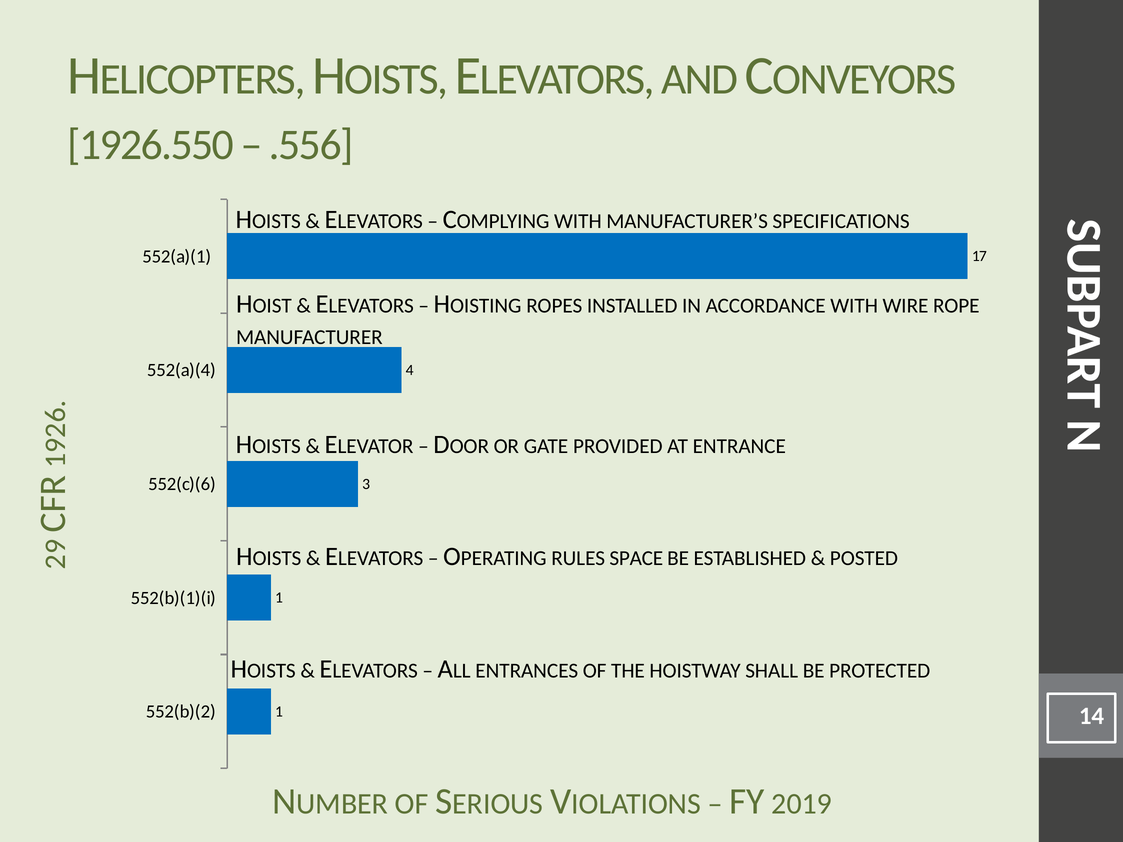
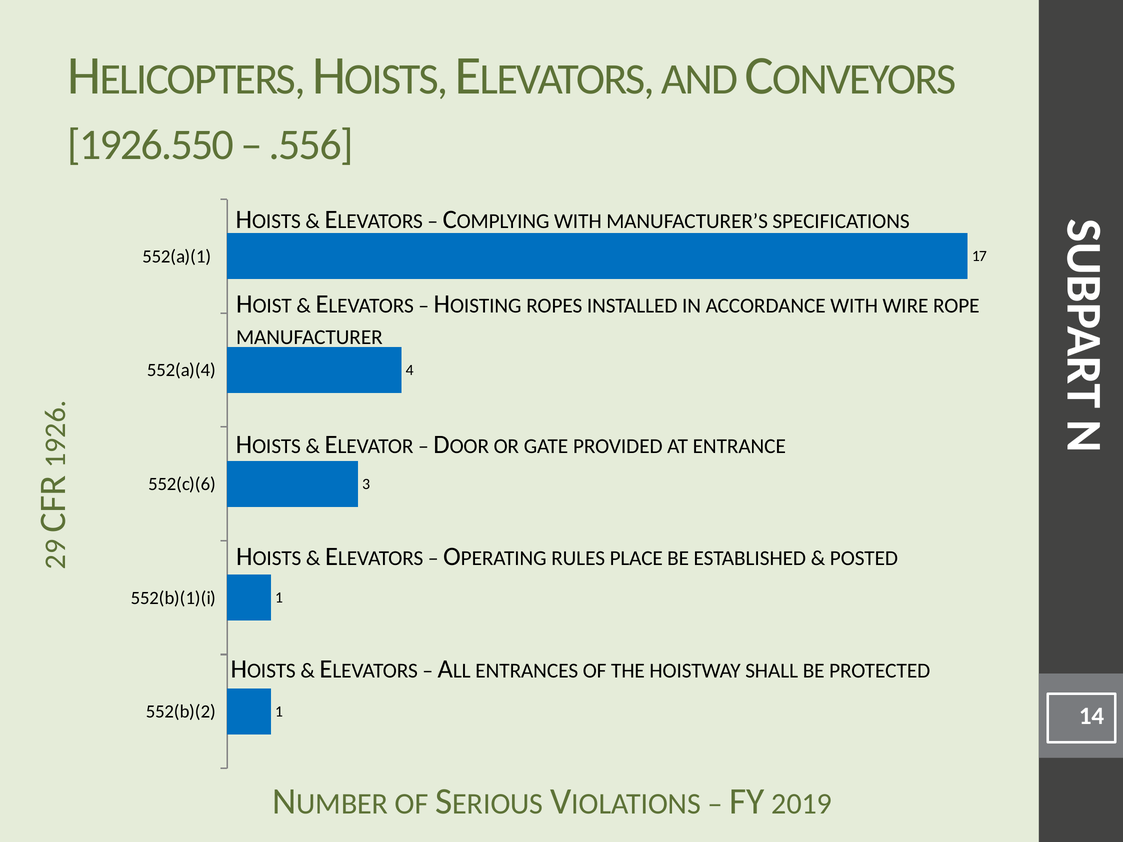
SPACE: SPACE -> PLACE (636, 558)
